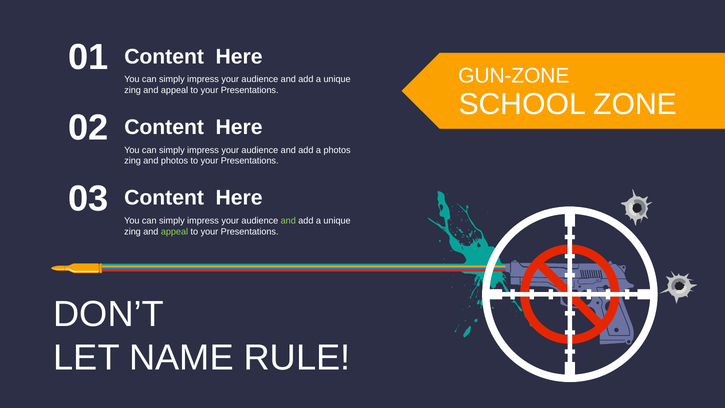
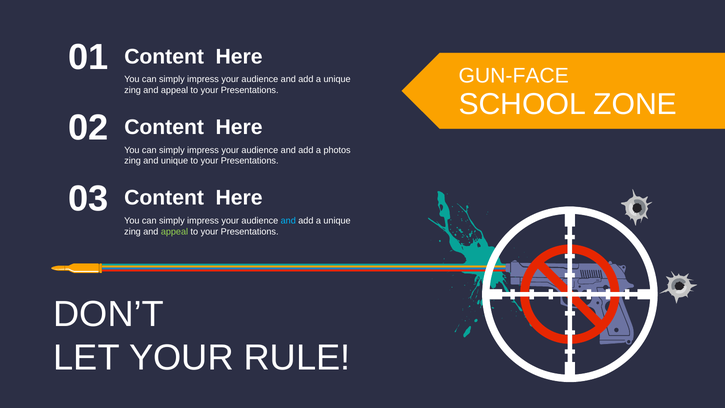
GUN-ZONE: GUN-ZONE -> GUN-FACE (514, 76)
and photos: photos -> unique (174, 161)
and colour: light green -> light blue (288, 221)
LET NAME: NAME -> YOUR (181, 358)
